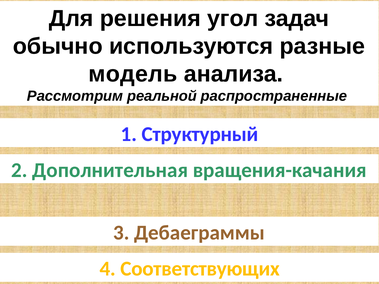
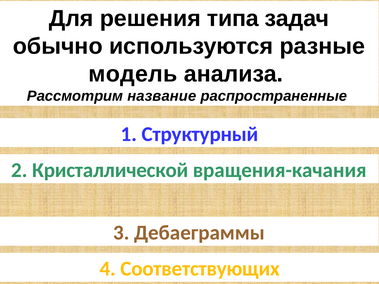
угол: угол -> типа (233, 18)
реальной: реальной -> название (162, 96)
Дополнительная: Дополнительная -> Кристаллической (110, 170)
